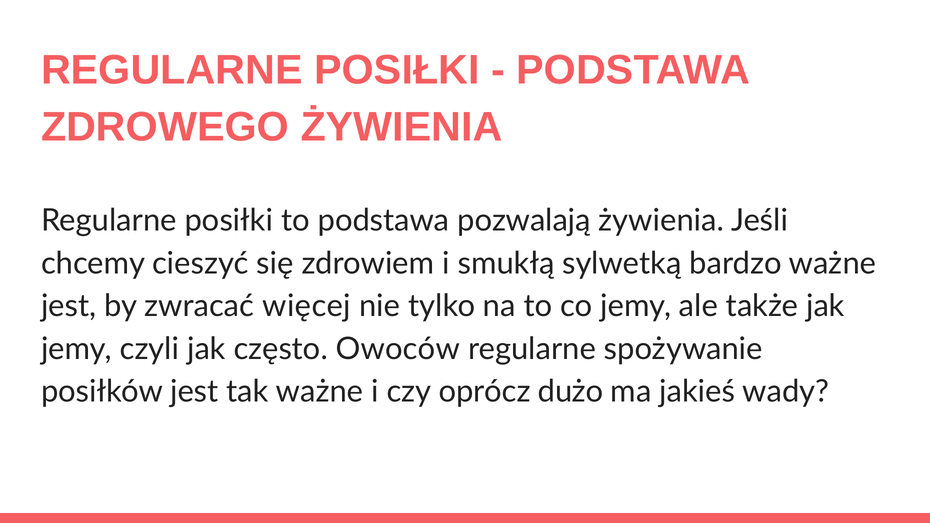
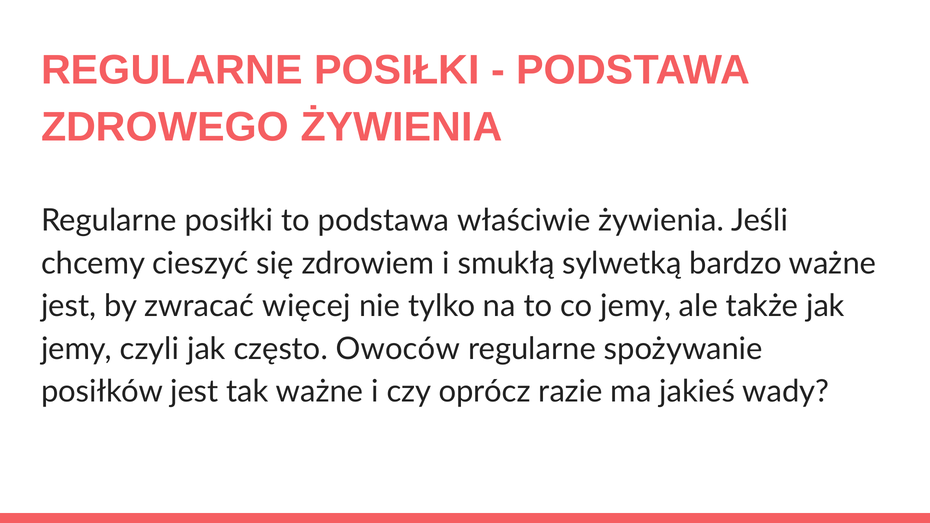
pozwalają: pozwalają -> właściwie (524, 221)
dużo: dużo -> razie (571, 392)
